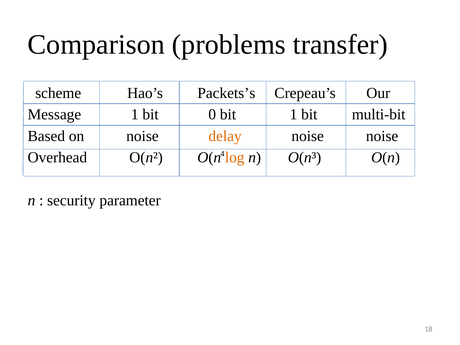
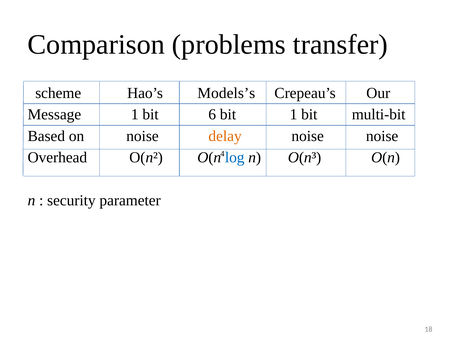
Packets’s: Packets’s -> Models’s (226, 93)
0: 0 -> 6 (212, 115)
log colour: orange -> blue (235, 157)
